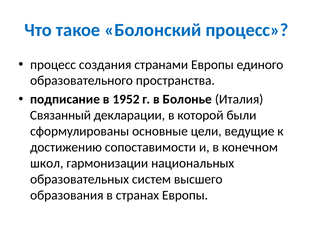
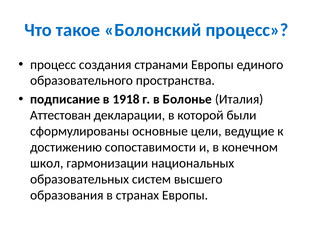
1952: 1952 -> 1918 (126, 99)
Связанный: Связанный -> Аттестован (60, 115)
